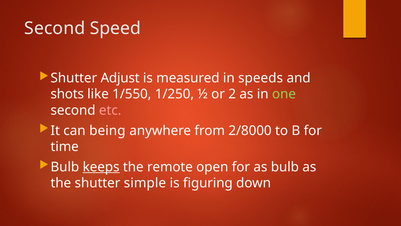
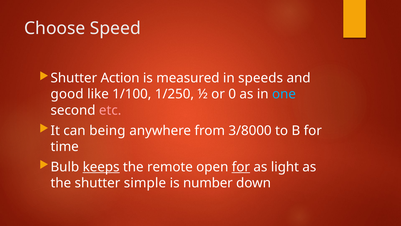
Second: Second -> Choose (55, 28)
Adjust: Adjust -> Action (120, 78)
shots: shots -> good (67, 94)
1/550: 1/550 -> 1/100 (132, 94)
2: 2 -> 0 (232, 94)
one colour: light green -> light blue (284, 94)
2/8000: 2/8000 -> 3/8000 (250, 130)
for underline: none -> present (241, 167)
as bulb: bulb -> light (285, 167)
figuring: figuring -> number (208, 183)
